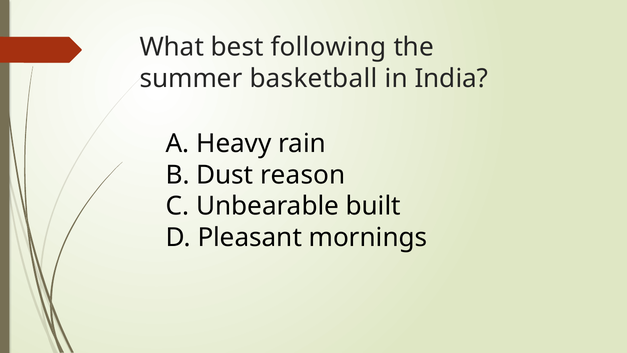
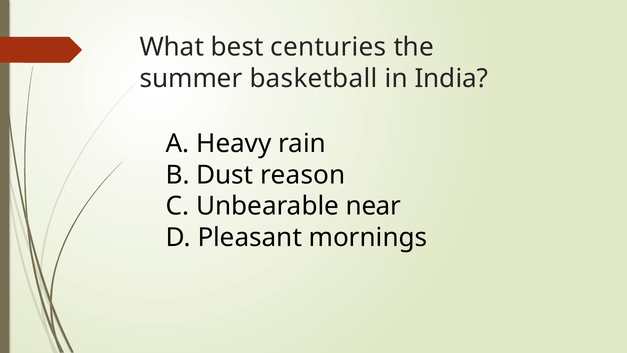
following: following -> centuries (328, 47)
built: built -> near (373, 206)
